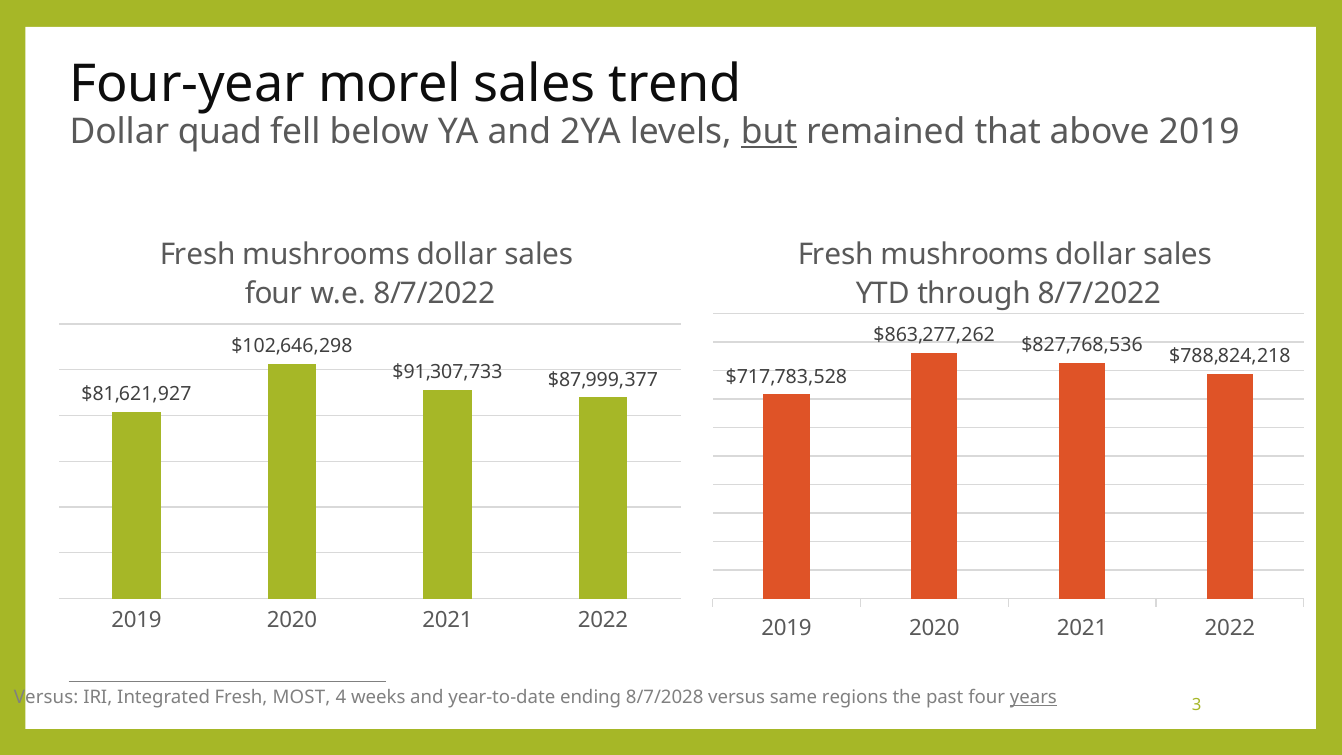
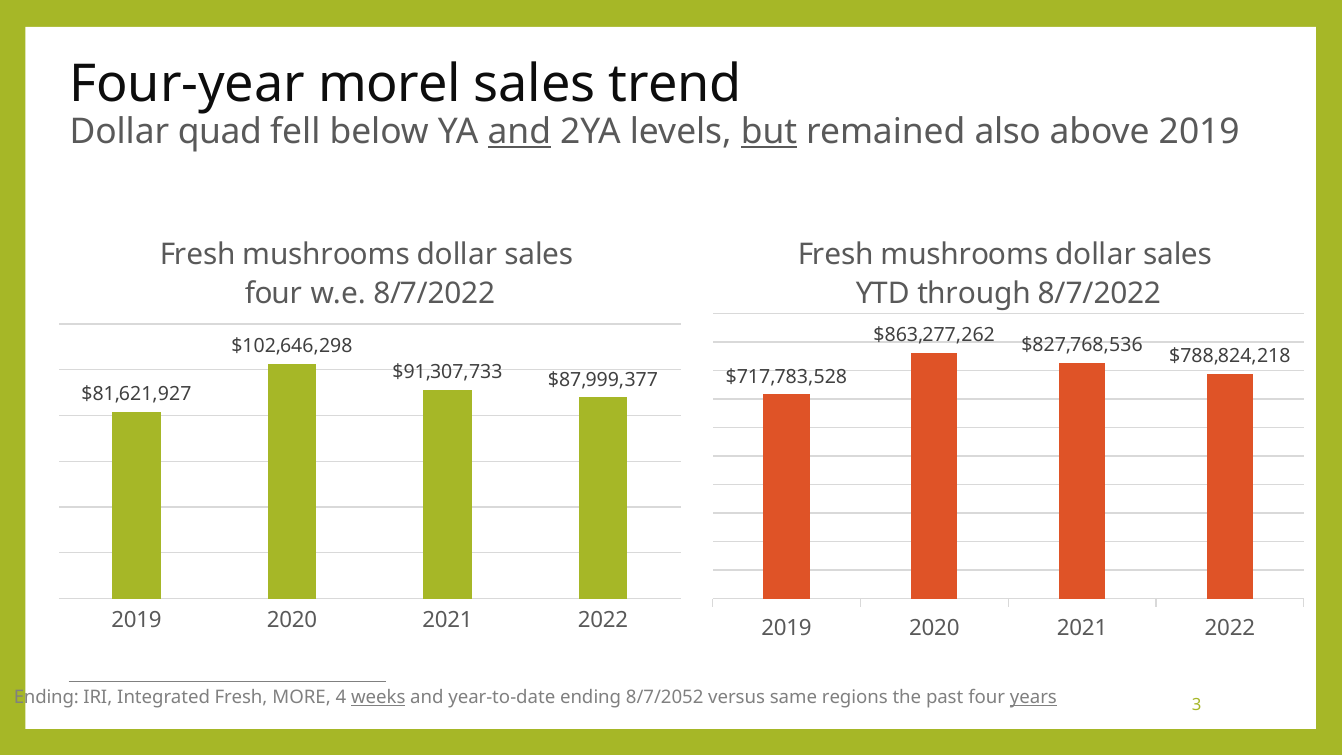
and underline: none -> present (519, 132)
that: that -> also (1008, 132)
Versus: Versus -> Ending (46, 697)
MOST: MOST -> MORE (302, 697)
weeks underline: none -> present (378, 697)
8/7/2028: 8/7/2028 -> 8/7/2052 (665, 697)
